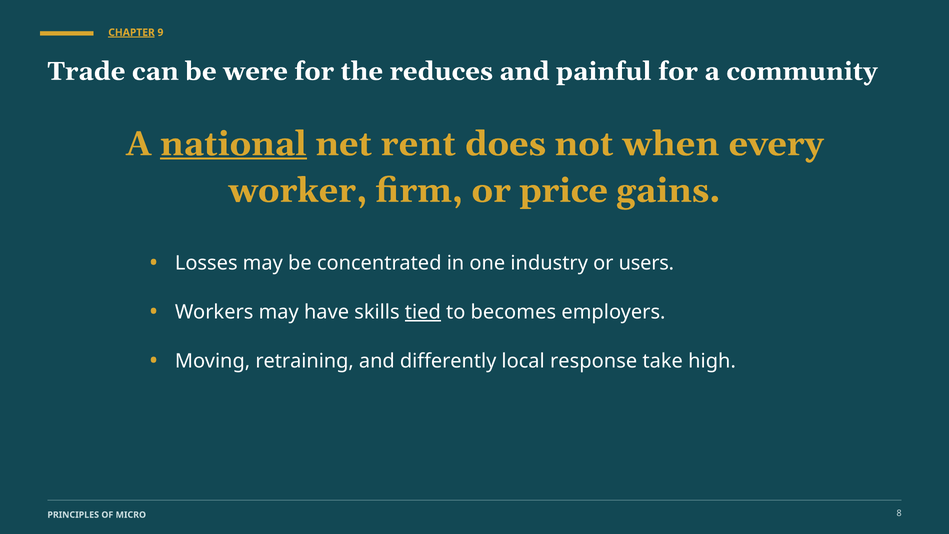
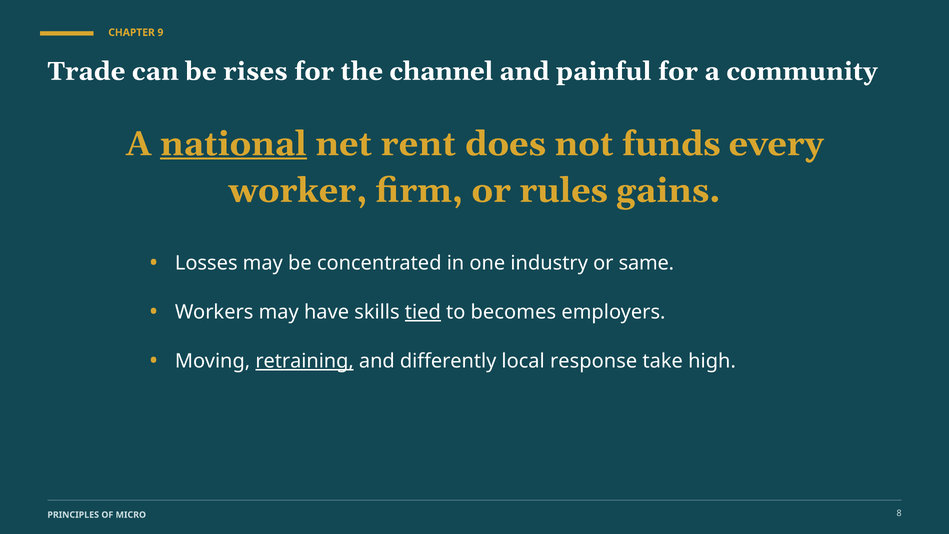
CHAPTER underline: present -> none (132, 32)
were: were -> rises (255, 71)
reduces: reduces -> channel (441, 71)
when: when -> funds (671, 144)
price: price -> rules (564, 191)
users: users -> same (646, 263)
retraining underline: none -> present (305, 361)
